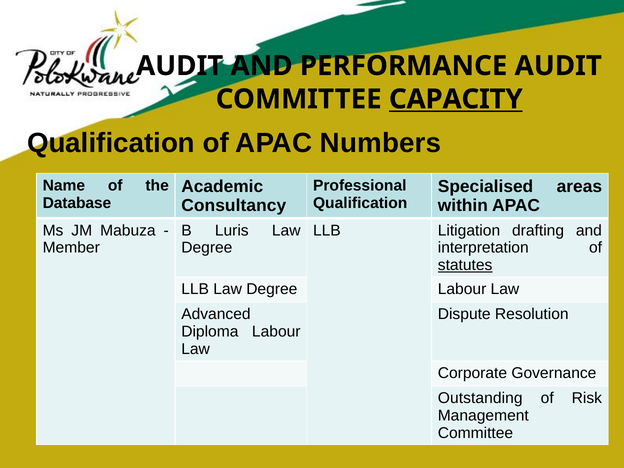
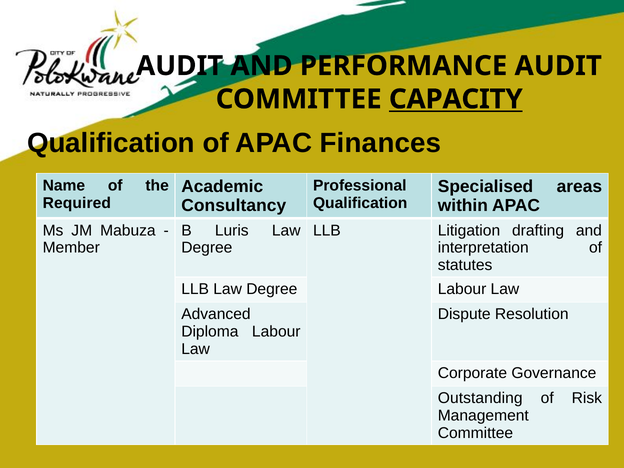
Numbers: Numbers -> Finances (381, 143)
Database: Database -> Required (77, 203)
statutes underline: present -> none (465, 265)
